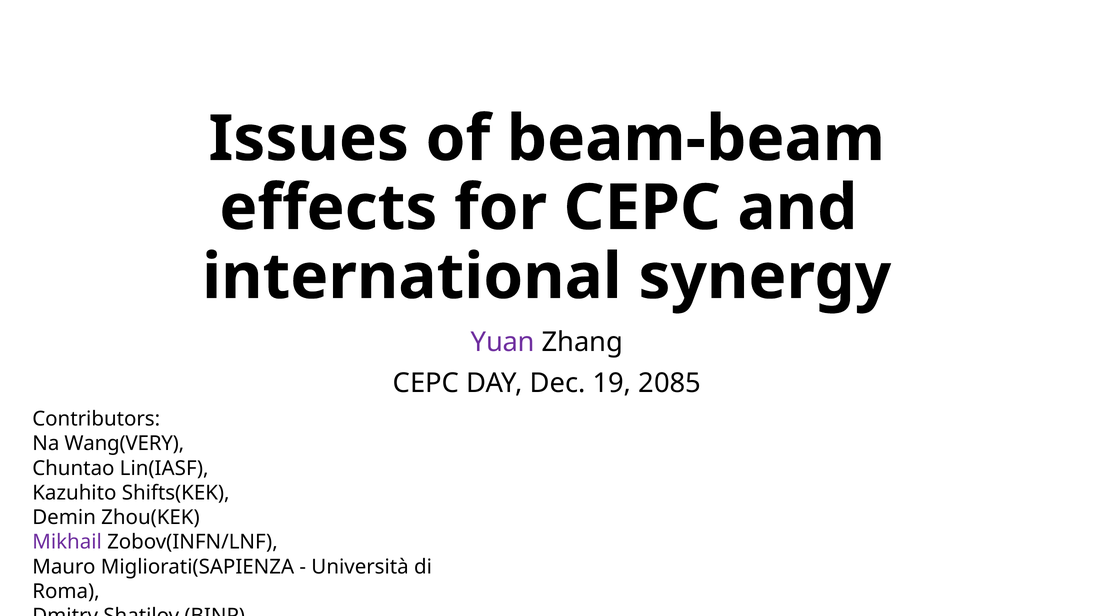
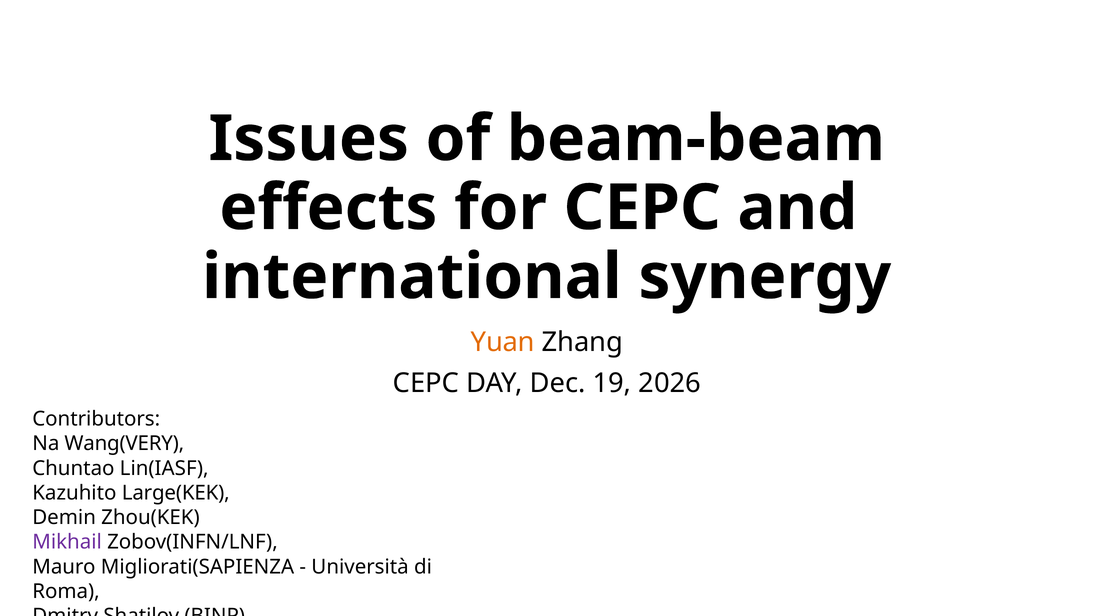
Yuan colour: purple -> orange (503, 342)
2085: 2085 -> 2026 (670, 383)
Shifts(KEK: Shifts(KEK -> Large(KEK (176, 492)
